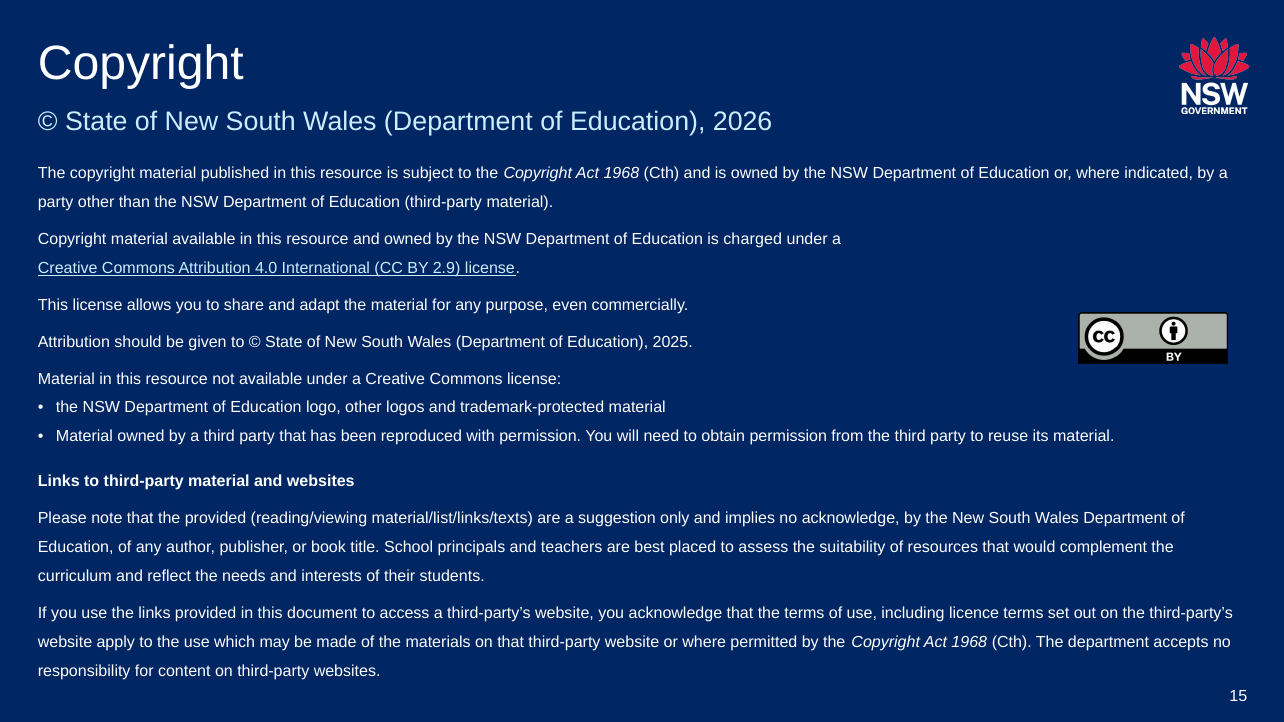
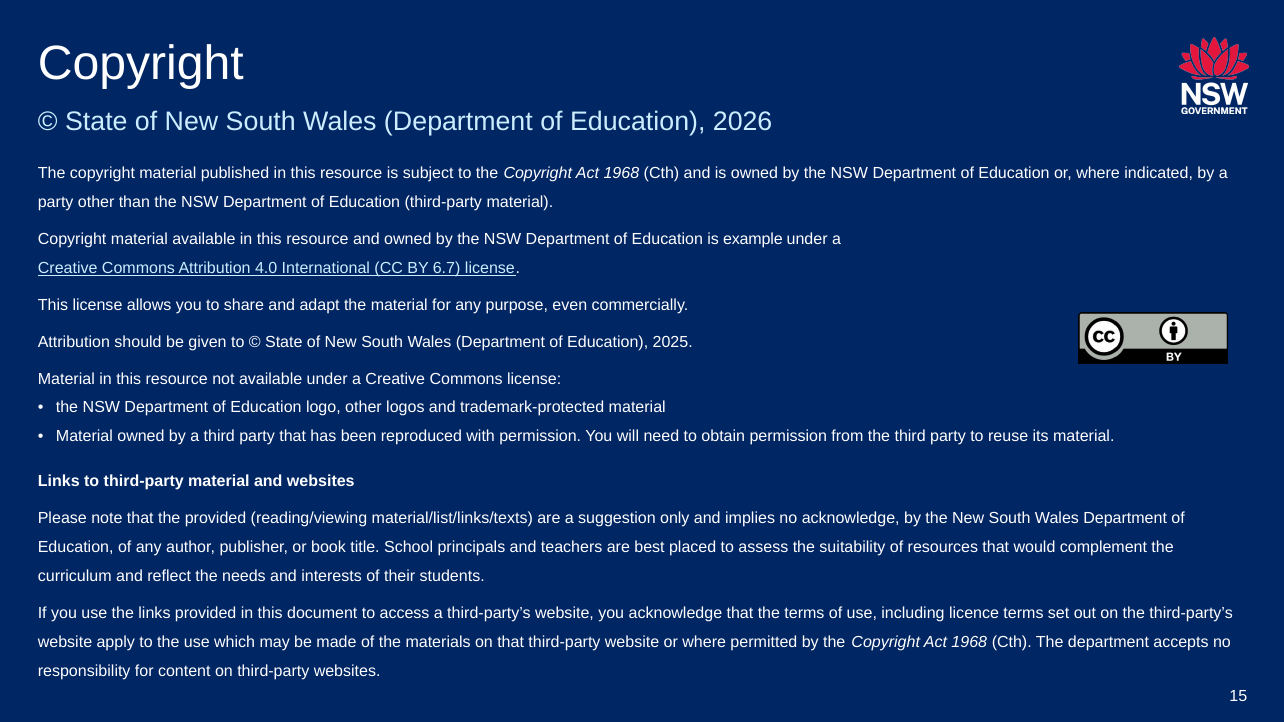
charged: charged -> example (753, 239)
2.9: 2.9 -> 6.7 (447, 268)
